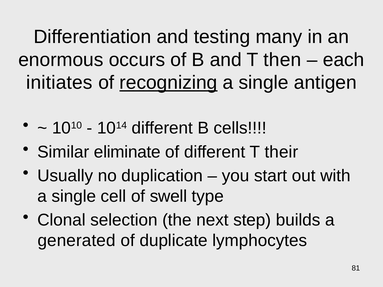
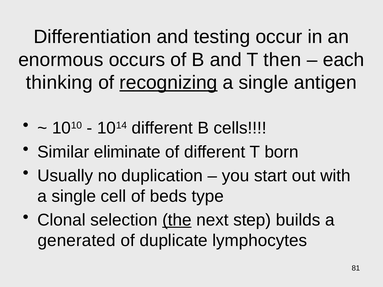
many: many -> occur (279, 37)
initiates: initiates -> thinking (59, 83)
their: their -> born (282, 152)
swell: swell -> beds (168, 196)
the underline: none -> present (177, 220)
